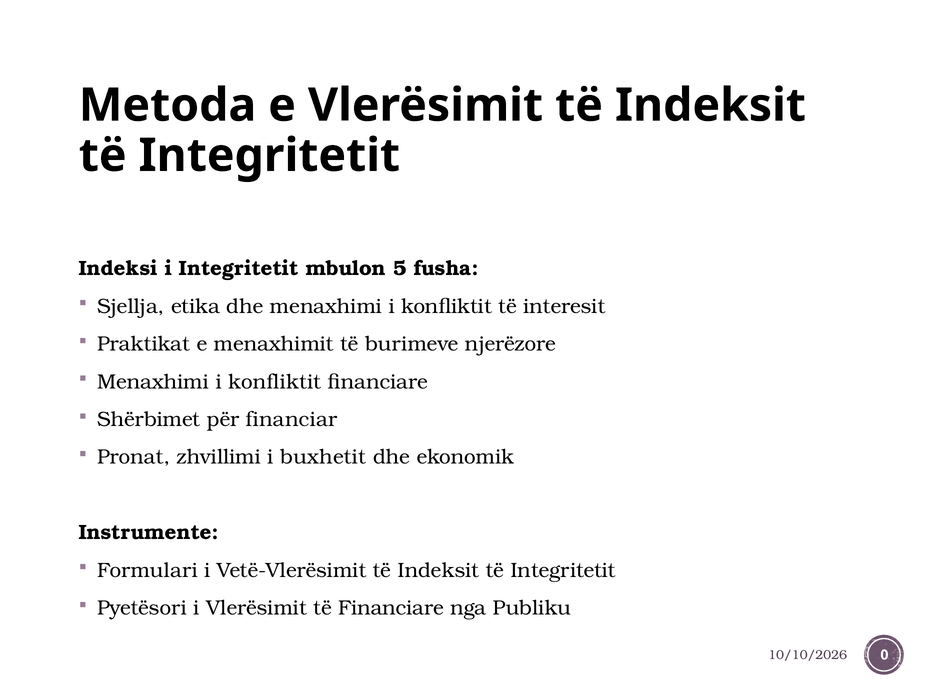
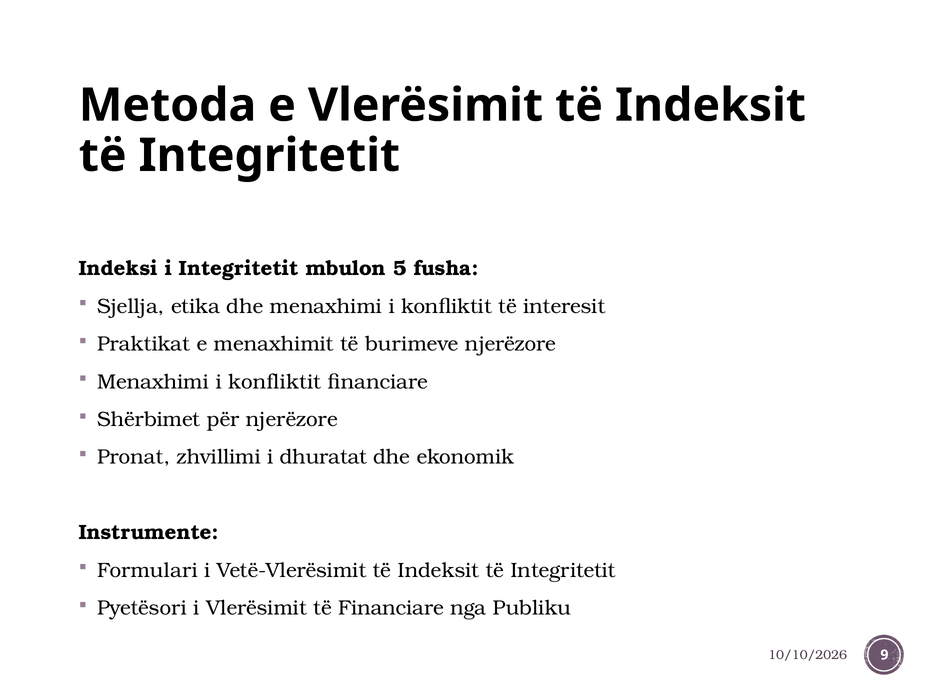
për financiar: financiar -> njerëzore (292, 419)
buxhetit: buxhetit -> dhuratat (323, 457)
0: 0 -> 9 (884, 654)
